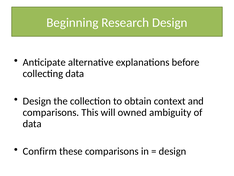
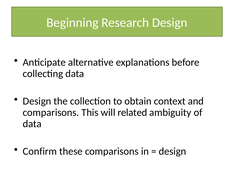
owned: owned -> related (132, 112)
